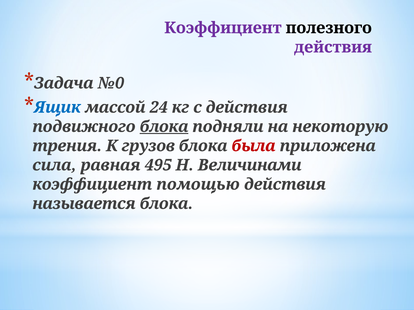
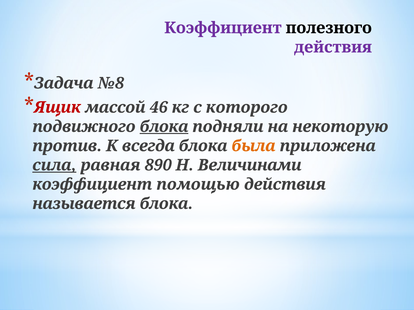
№0: №0 -> №8 (111, 83)
Ящик colour: blue -> red (57, 108)
24: 24 -> 46 (159, 108)
с действия: действия -> которого (247, 108)
трения: трения -> против (67, 146)
грузов: грузов -> всегда (148, 146)
была colour: red -> orange (253, 146)
сила underline: none -> present (54, 165)
495: 495 -> 890 (158, 165)
